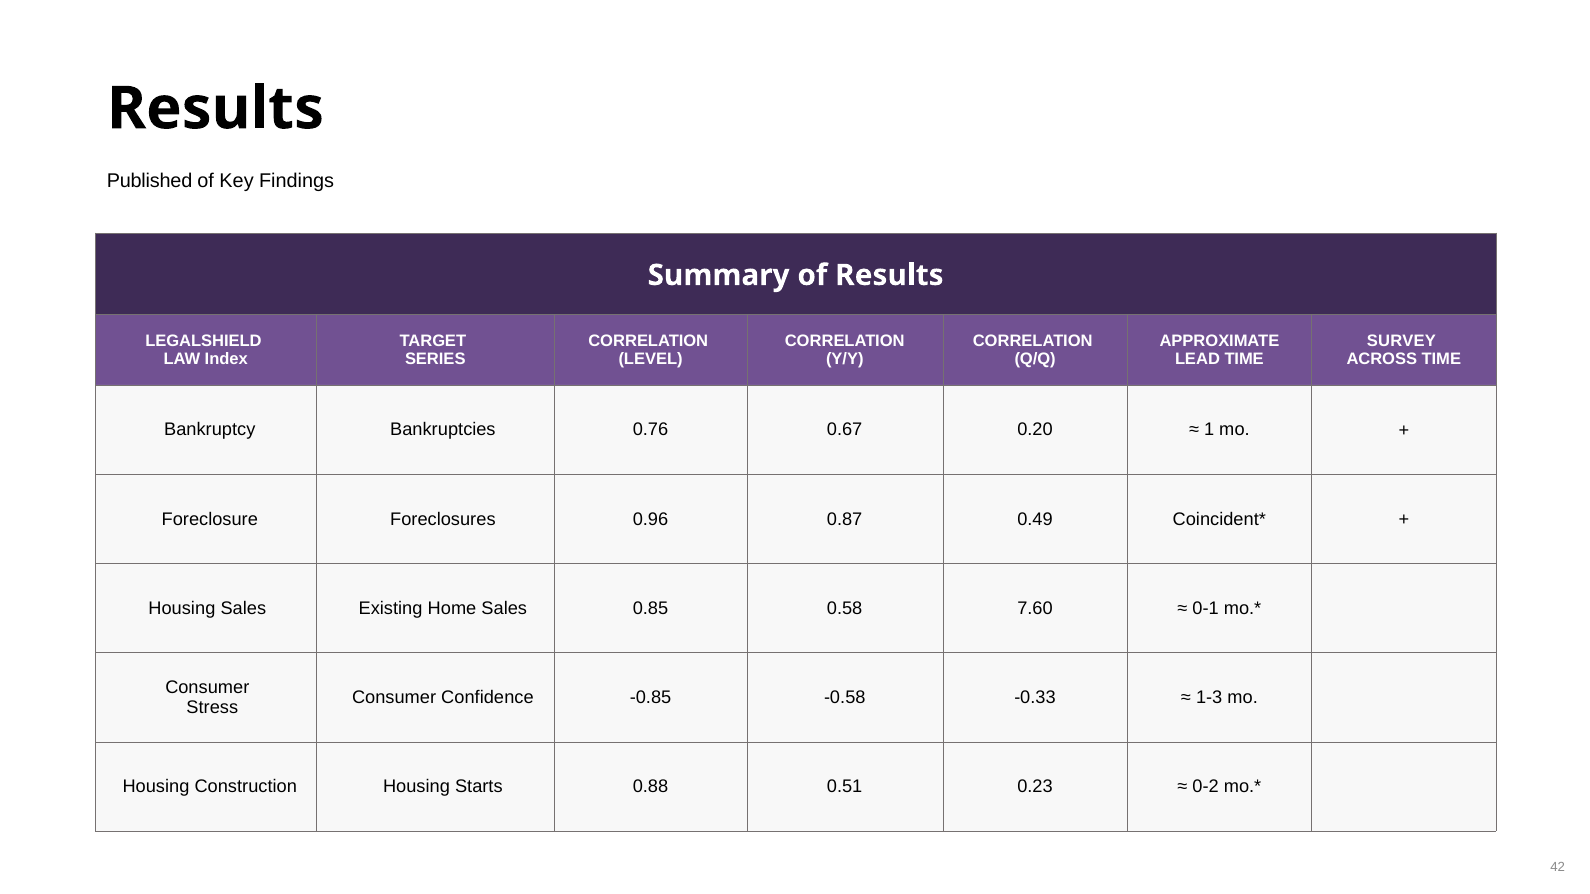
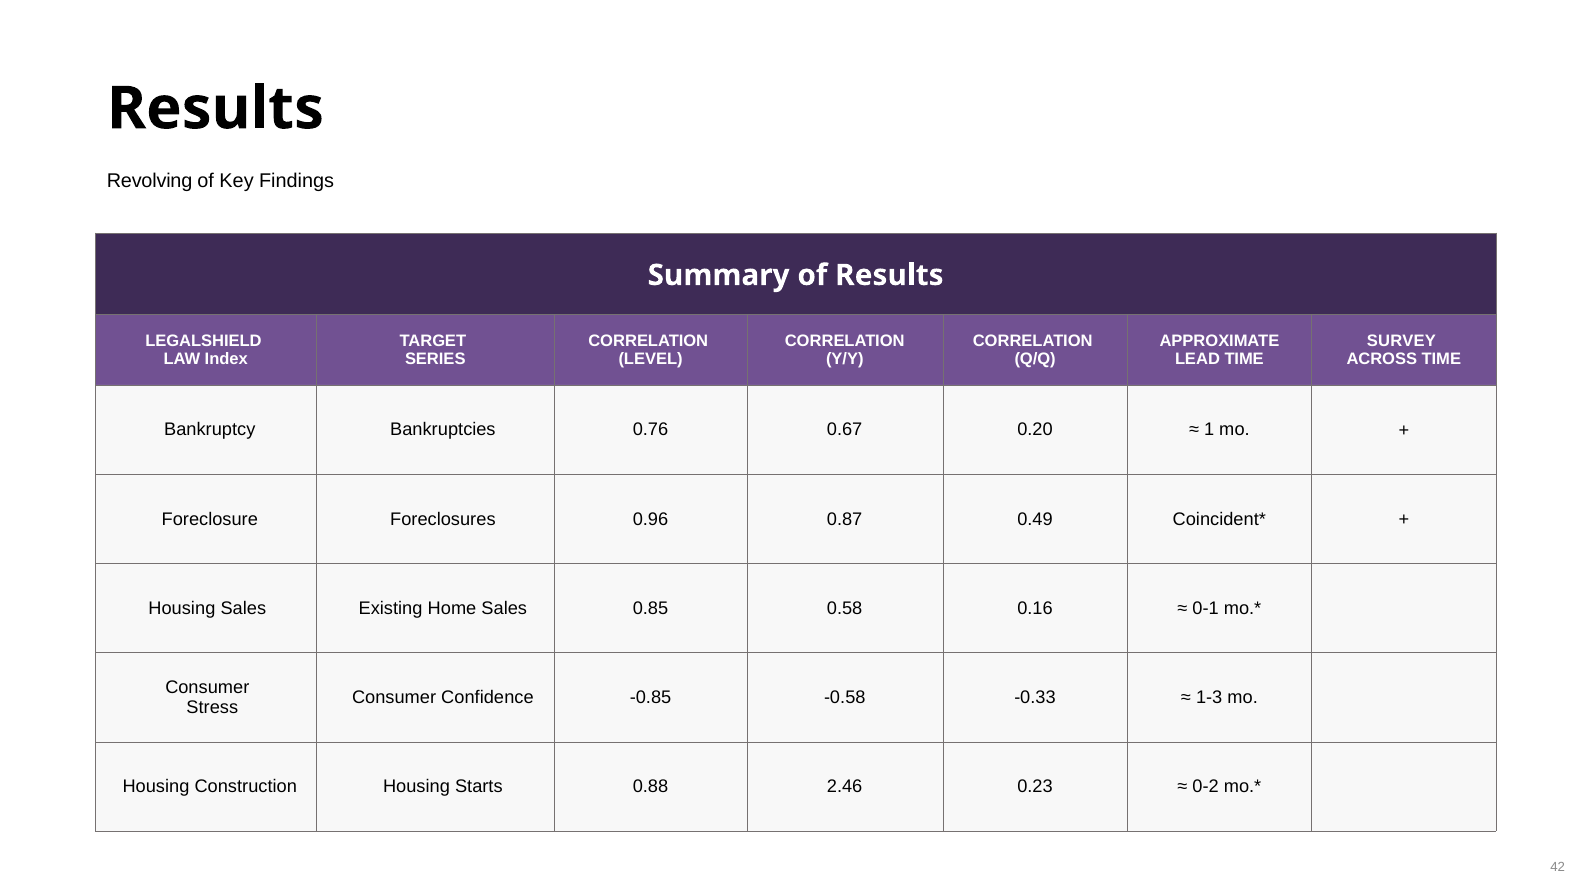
Published: Published -> Revolving (150, 181)
7.60: 7.60 -> 0.16 (1035, 609)
0.51: 0.51 -> 2.46 (845, 787)
